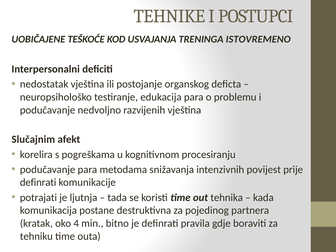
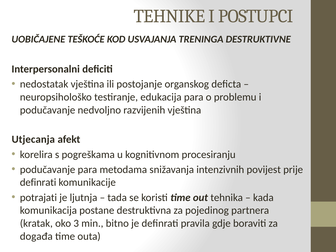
ISTOVREMENO: ISTOVREMENO -> DESTRUKTIVNE (258, 39)
Slučajnim: Slučajnim -> Utjecanja (33, 139)
4: 4 -> 3 (76, 223)
tehniku: tehniku -> događa (36, 236)
